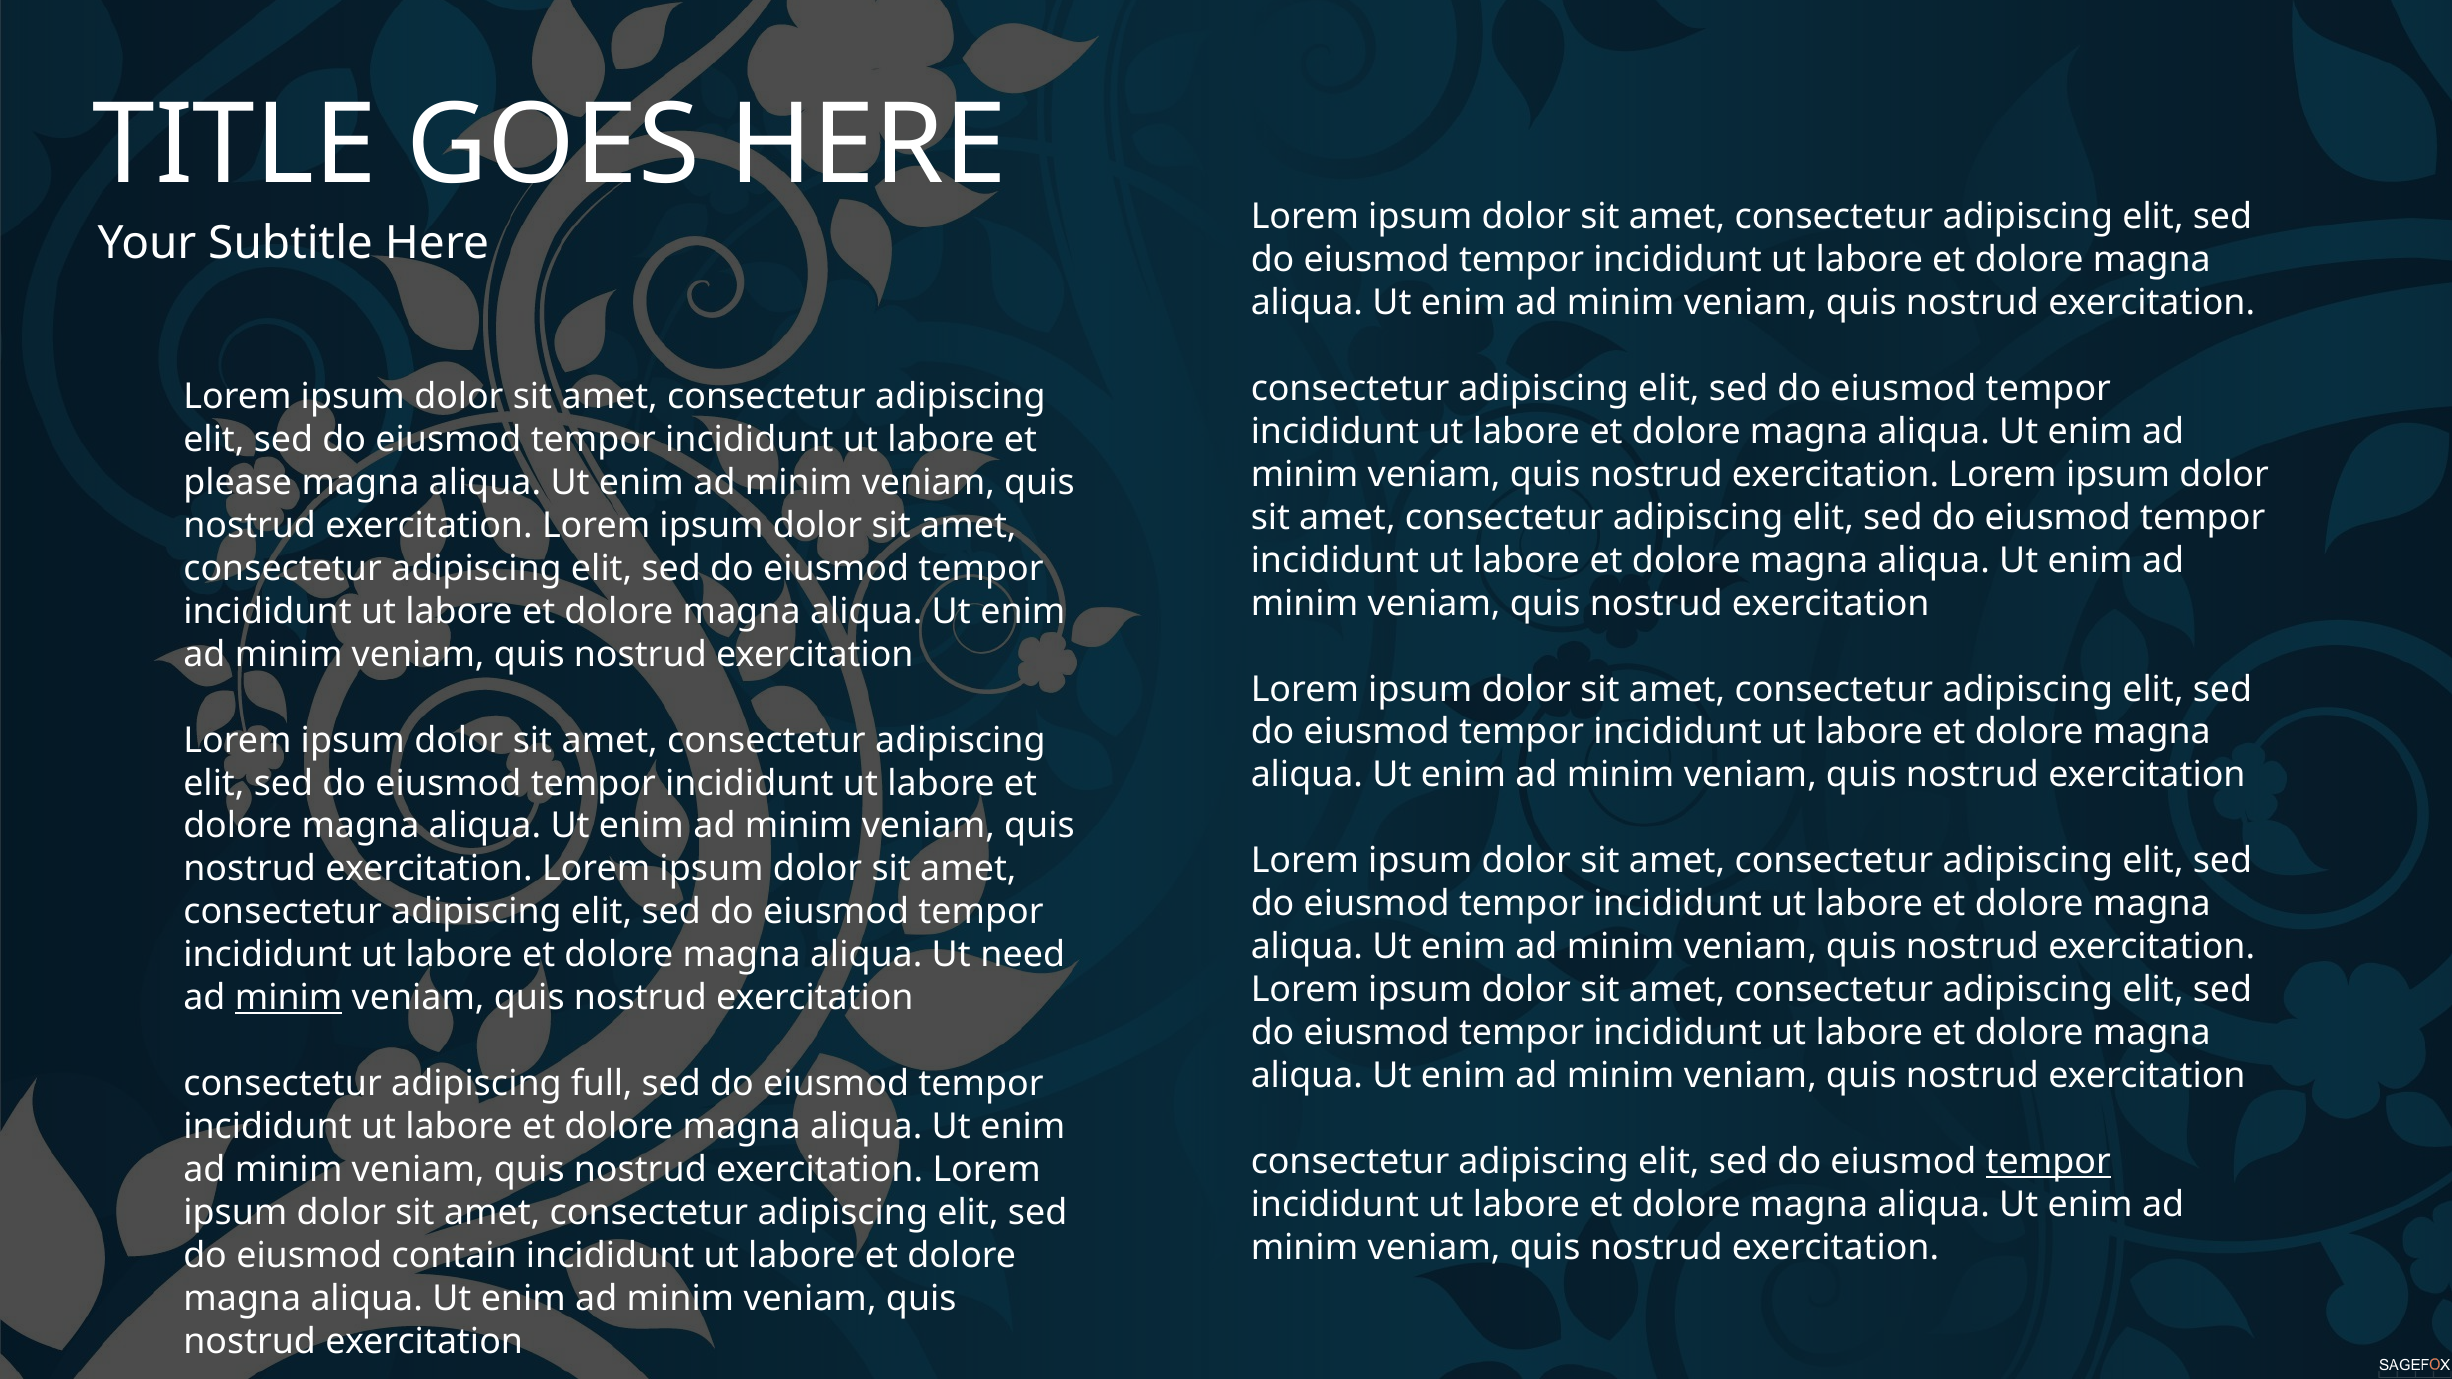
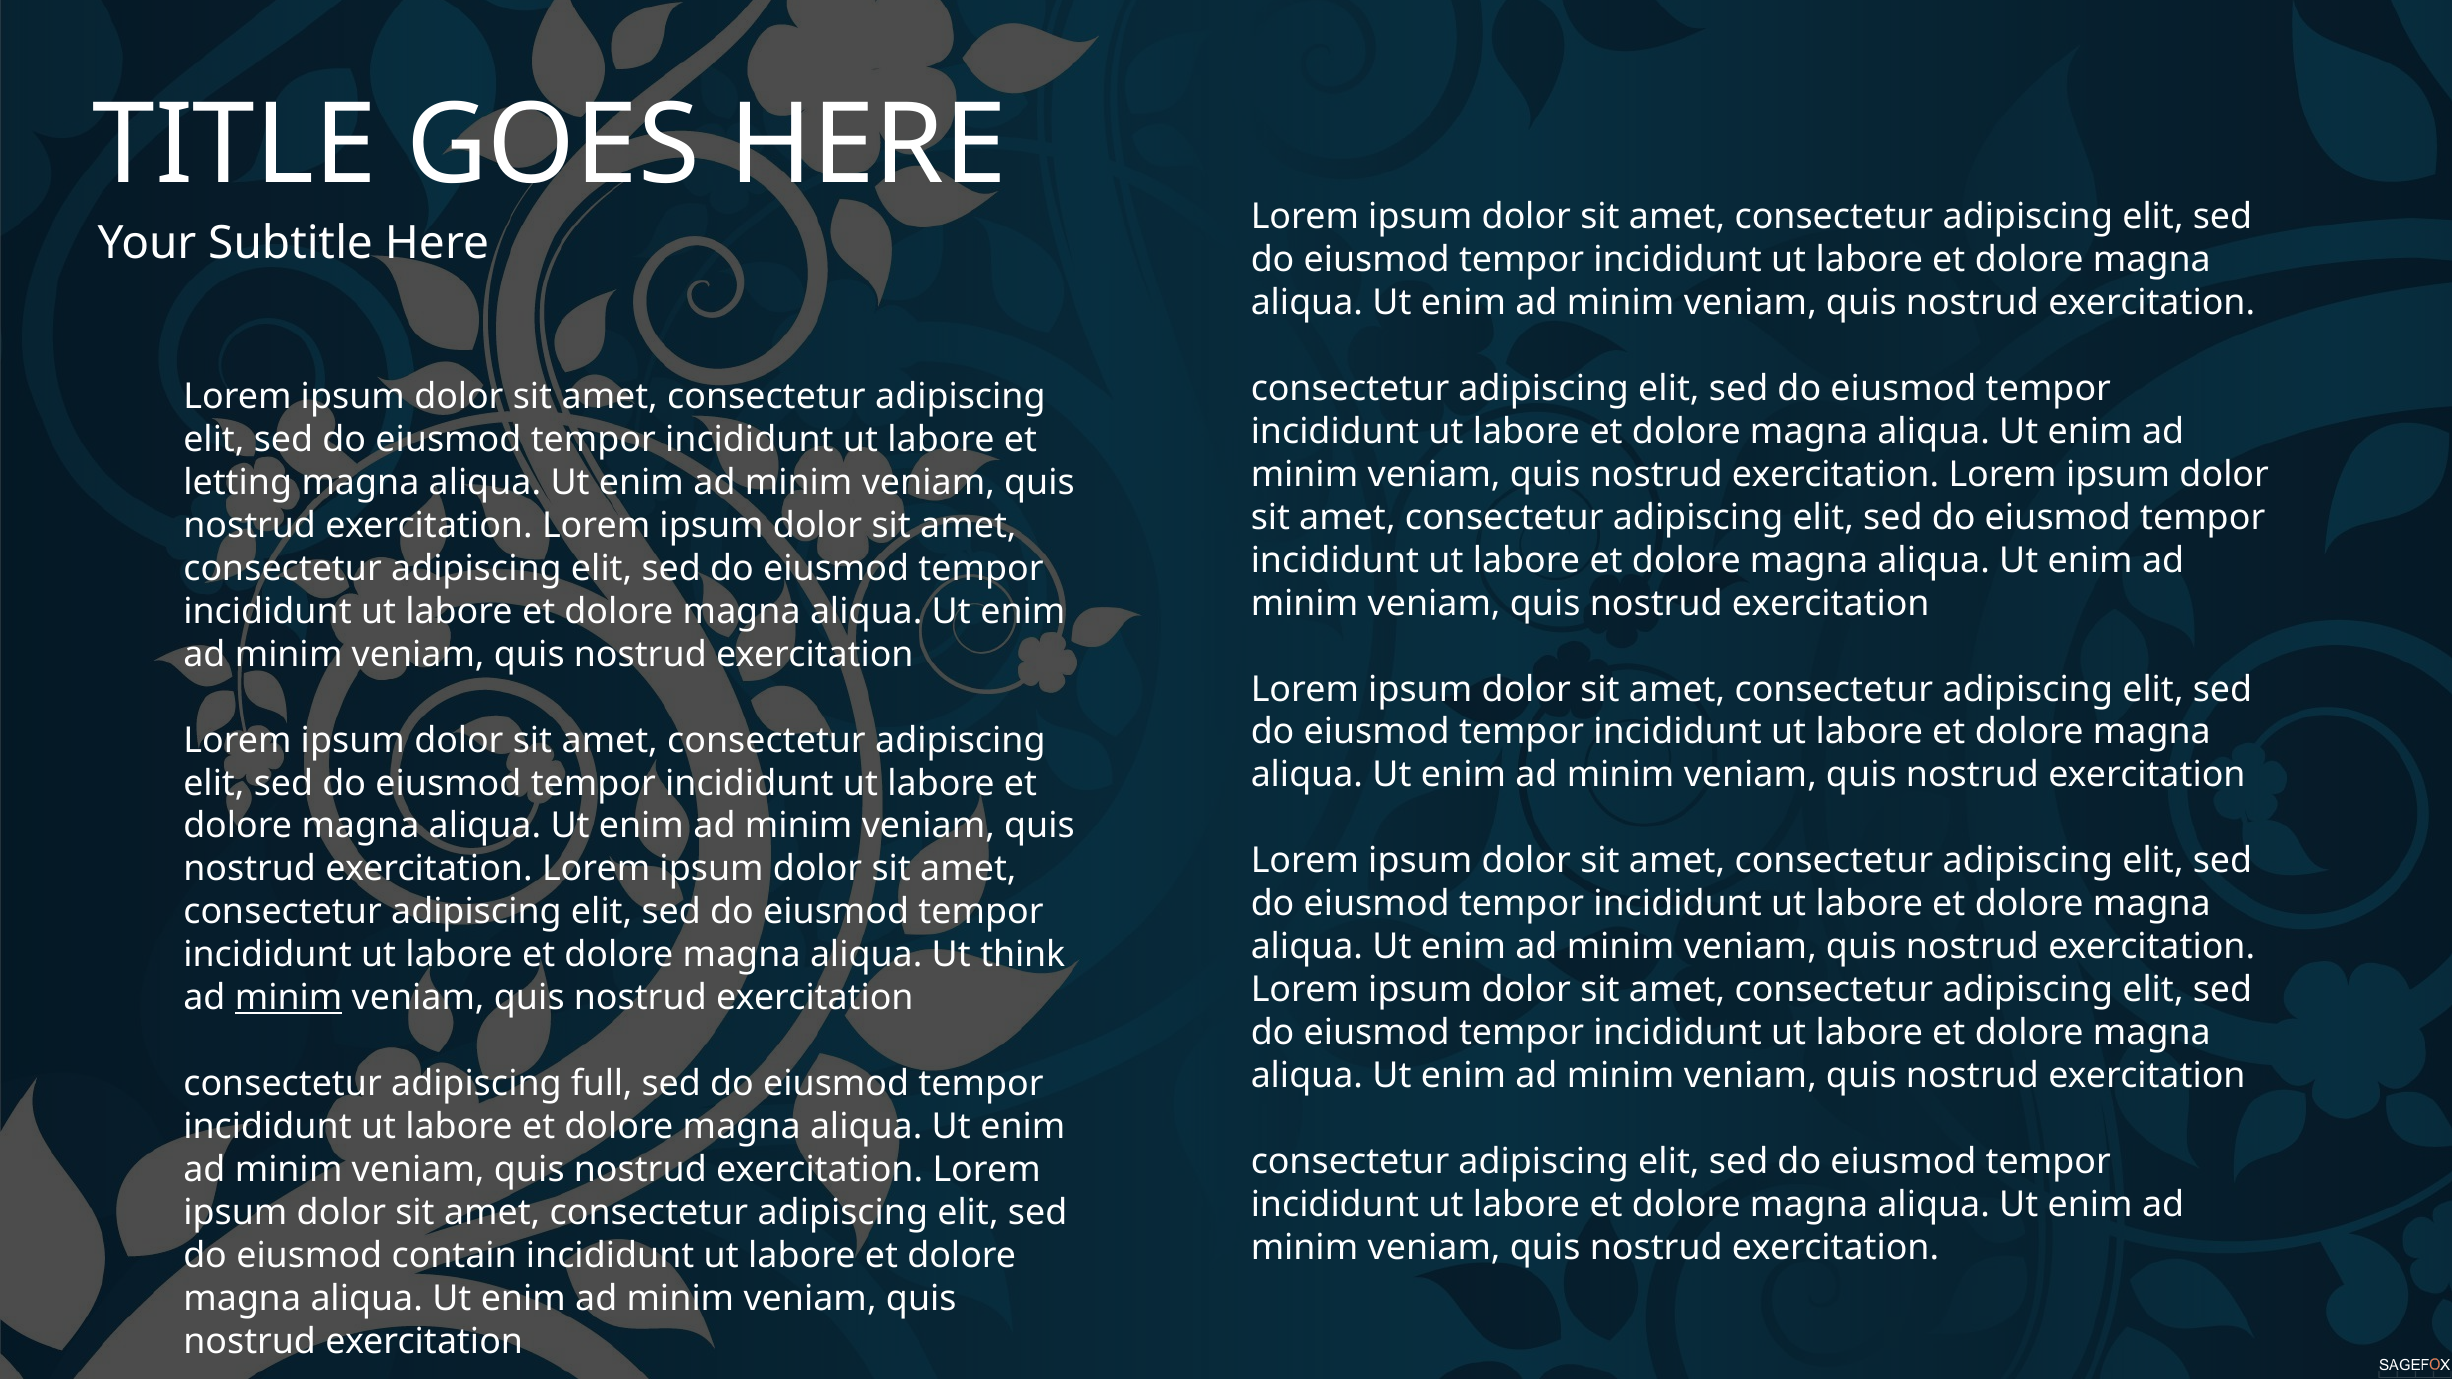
please: please -> letting (238, 483)
need: need -> think (1023, 955)
tempor underline: present -> none (2048, 1162)
